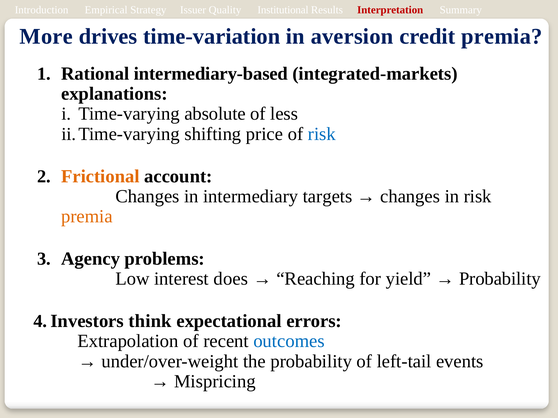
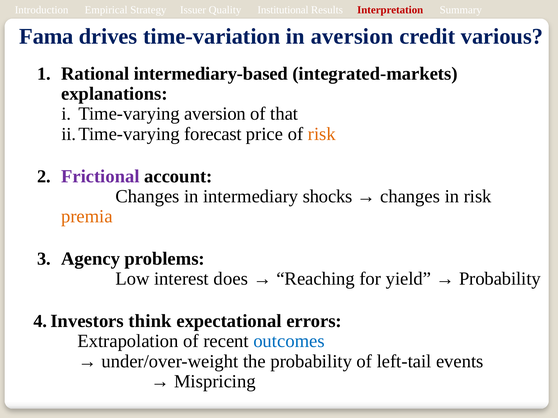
More: More -> Fama (46, 36)
credit premia: premia -> various (502, 36)
Time-varying absolute: absolute -> aversion (215, 114)
less: less -> that (284, 114)
shifting: shifting -> forecast (213, 134)
risk colour: blue -> orange (322, 134)
Frictional colour: orange -> purple (100, 176)
targets: targets -> shocks (328, 197)
